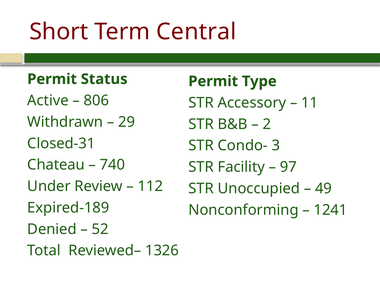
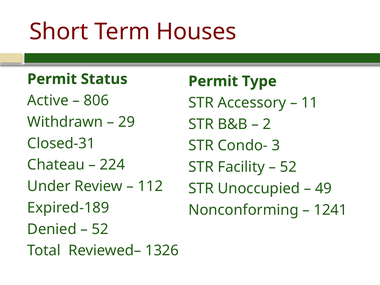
Central: Central -> Houses (196, 32)
740: 740 -> 224 (112, 165)
97: 97 -> 52 (288, 167)
